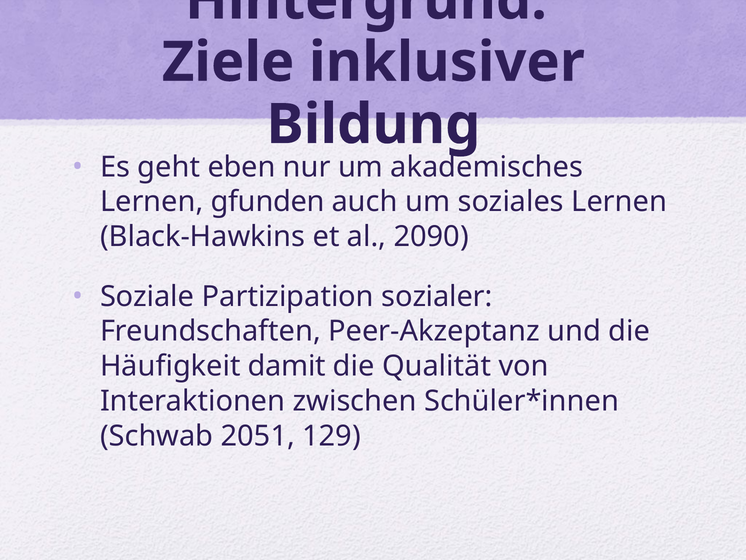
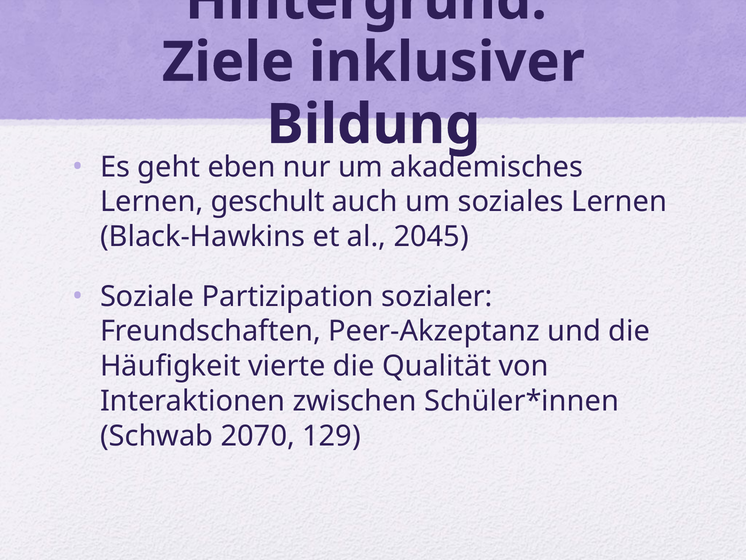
gfunden: gfunden -> geschult (268, 202)
2090: 2090 -> 2045 (431, 237)
damit: damit -> vierte (287, 366)
2051: 2051 -> 2070 (258, 436)
